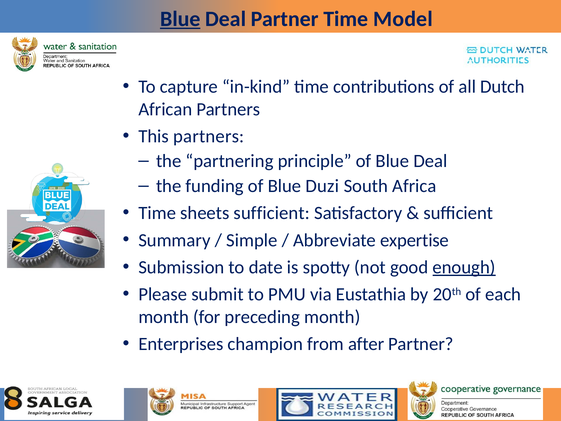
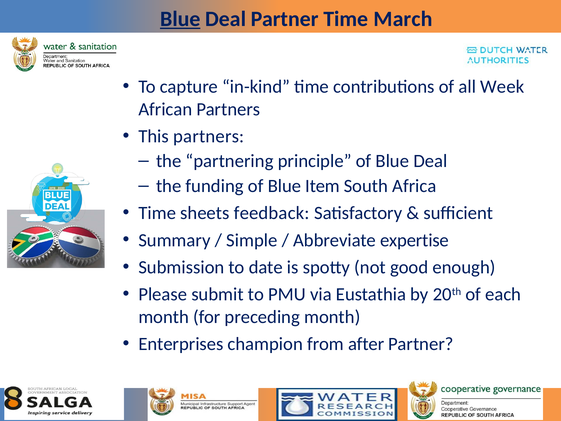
Model: Model -> March (403, 19)
Dutch: Dutch -> Week (502, 87)
Duzi: Duzi -> Item (323, 186)
sheets sufficient: sufficient -> feedback (272, 213)
enough underline: present -> none (464, 267)
